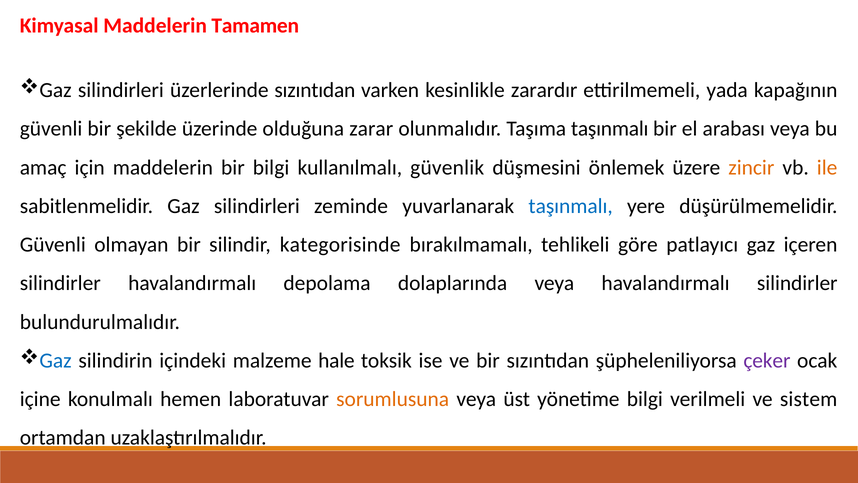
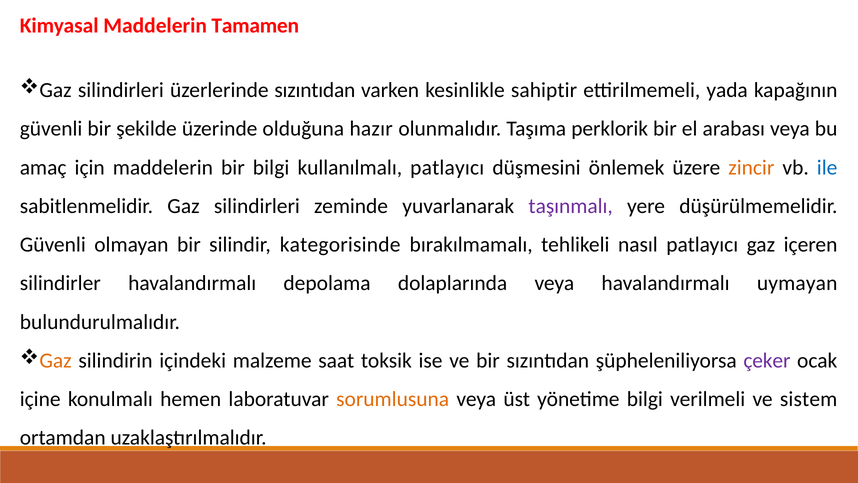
zarardır: zarardır -> sahiptir (544, 90)
zarar: zarar -> hazır (371, 129)
Taşıma taşınmalı: taşınmalı -> perklorik (610, 129)
kullanılmalı güvenlik: güvenlik -> patlayıcı (447, 167)
ile colour: orange -> blue (827, 167)
taşınmalı colour: blue -> purple (571, 206)
göre: göre -> nasıl (638, 245)
havalandırmalı silindirler: silindirler -> uymayan (797, 283)
Gaz colour: blue -> orange (56, 360)
hale: hale -> saat (336, 360)
